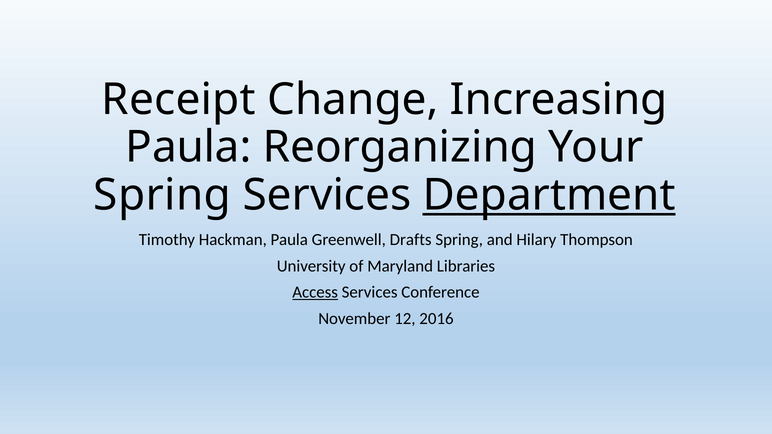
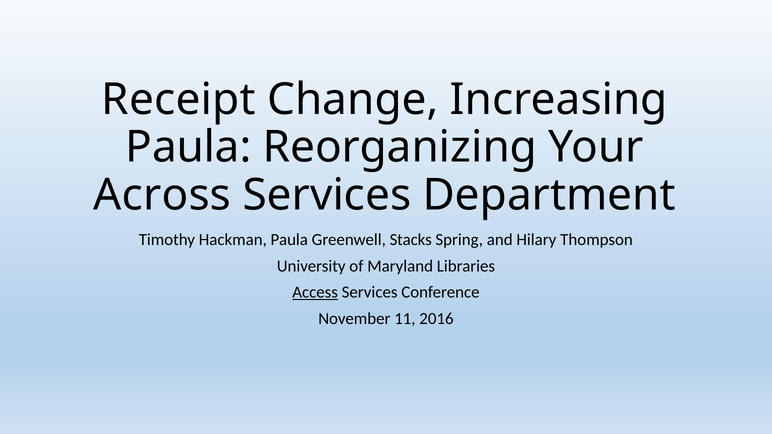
Spring: Spring -> Across (162, 195)
Department underline: present -> none (549, 195)
Drafts: Drafts -> Stacks (411, 240)
12: 12 -> 11 (405, 319)
